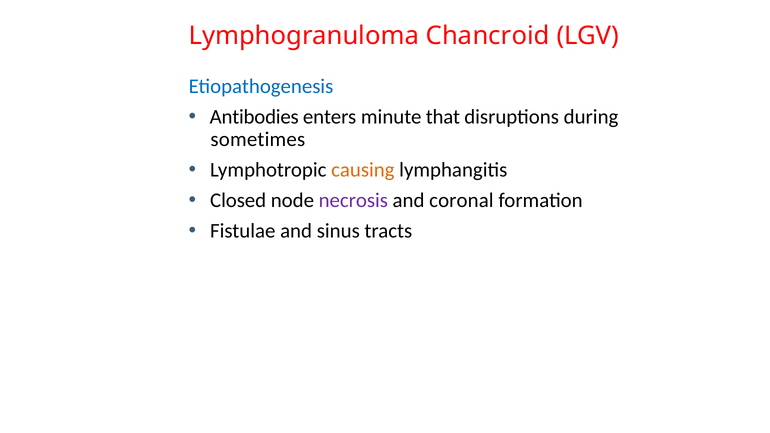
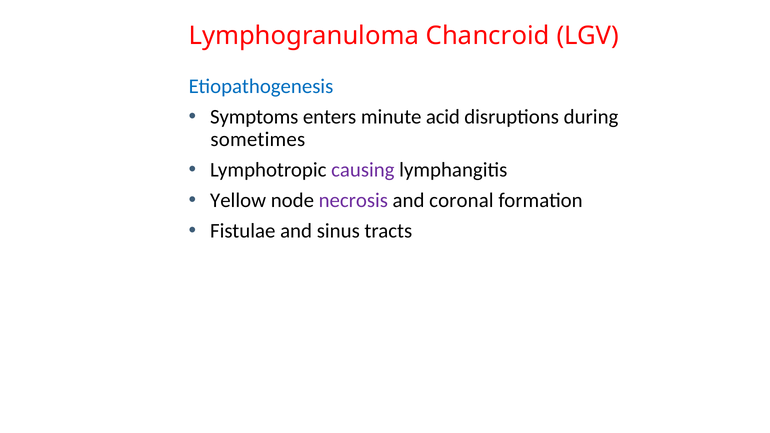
Antibodies: Antibodies -> Symptoms (254, 117)
that: that -> acid (443, 117)
causing colour: orange -> purple (363, 170)
Closed: Closed -> Yellow (238, 200)
